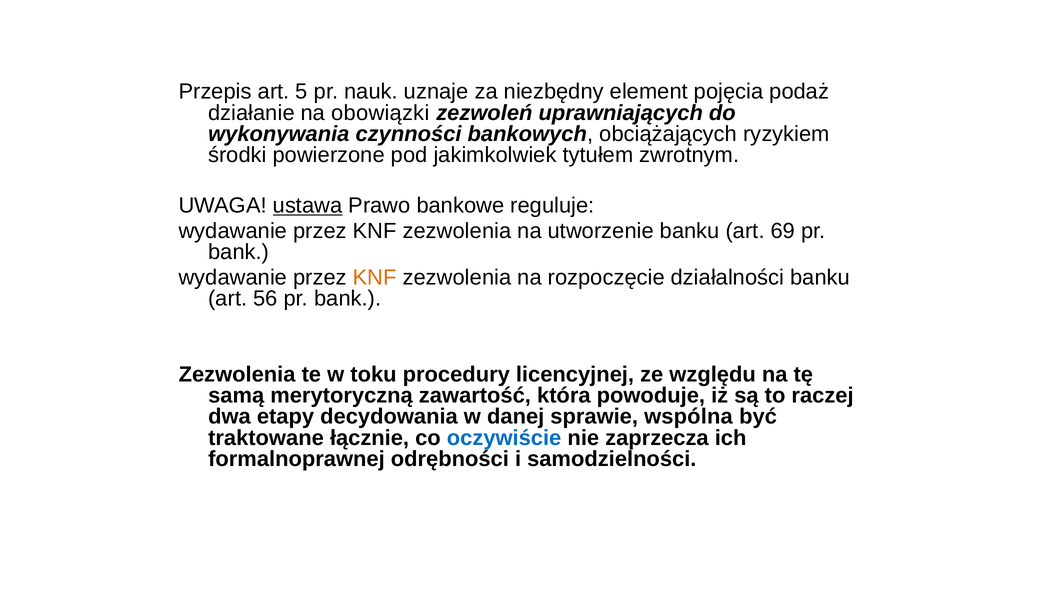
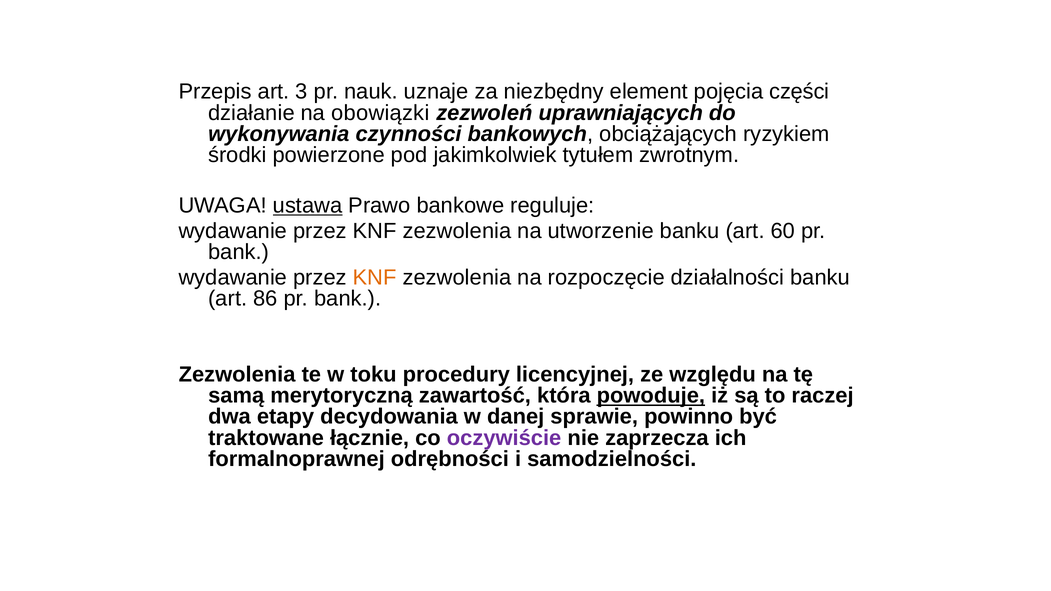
5: 5 -> 3 (302, 92)
podaż: podaż -> części (799, 92)
69: 69 -> 60 (783, 231)
56: 56 -> 86 (265, 299)
powoduje underline: none -> present (651, 396)
wspólna: wspólna -> powinno (689, 417)
oczywiście colour: blue -> purple (504, 438)
